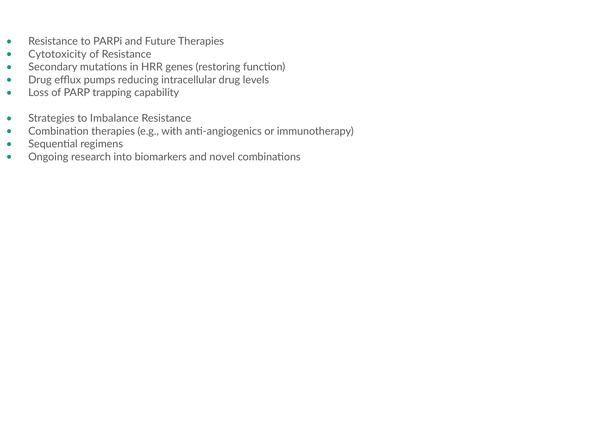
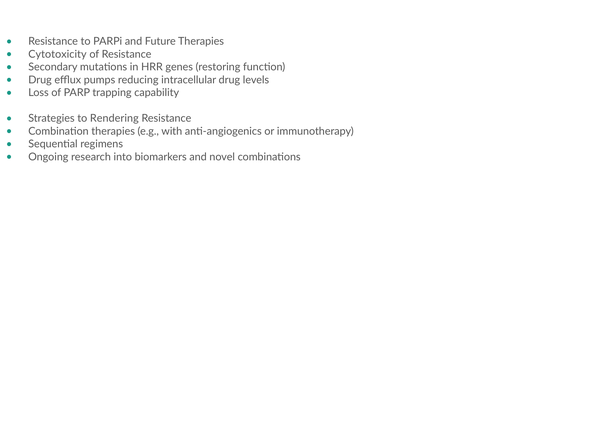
Imbalance: Imbalance -> Rendering (114, 118)
